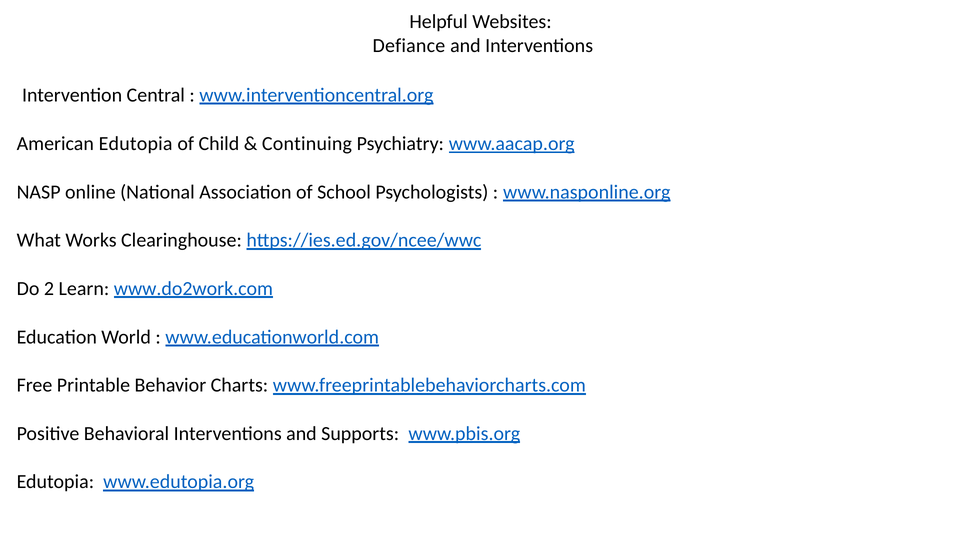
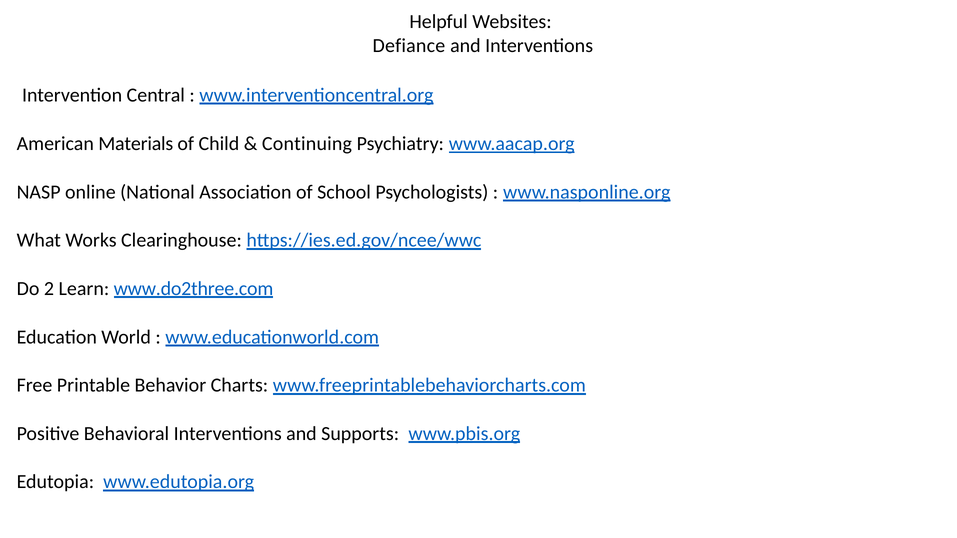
American Edutopia: Edutopia -> Materials (136, 144)
www.do2work.com: www.do2work.com -> www.do2three.com (193, 289)
